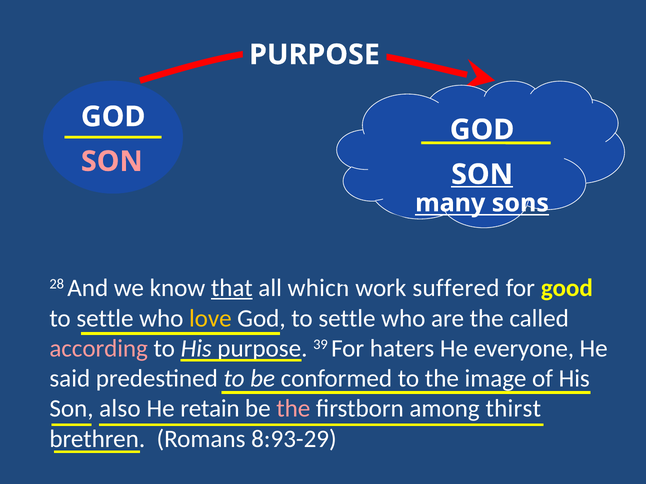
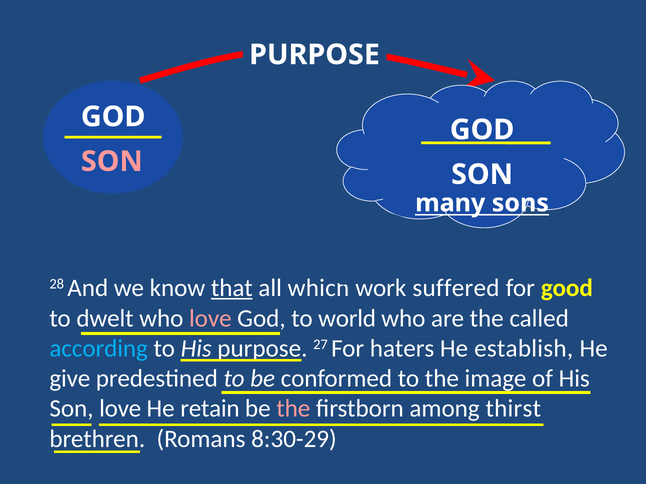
SON underline: present -> none (482, 175)
settle: settle -> dwelt (105, 319)
love colour: yellow -> pink (210, 319)
God to settle: settle -> world (347, 319)
according colour: pink -> light blue (99, 349)
39: 39 -> 27 (320, 345)
everyone: everyone -> establish (524, 349)
said: said -> give (70, 379)
Son also: also -> love (120, 409)
8:93-29: 8:93-29 -> 8:30-29 (294, 439)
